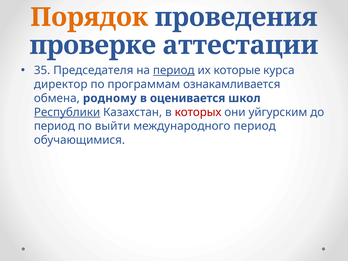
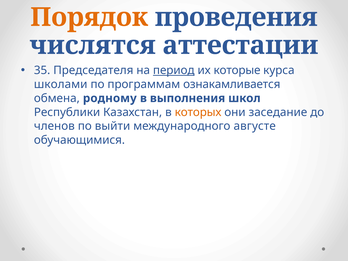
проверке: проверке -> числятся (93, 45)
директор: директор -> школами (61, 84)
оценивается: оценивается -> выполнения (188, 98)
Республики underline: present -> none (67, 112)
которых colour: red -> orange (198, 112)
уйгурским: уйгурским -> заседание (278, 112)
период: период -> членов (54, 126)
международного период: период -> августе (255, 126)
